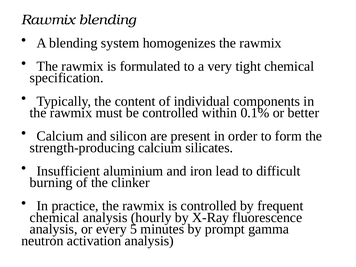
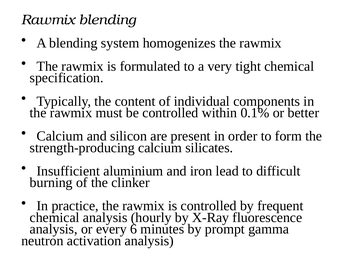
5: 5 -> 6 (134, 229)
